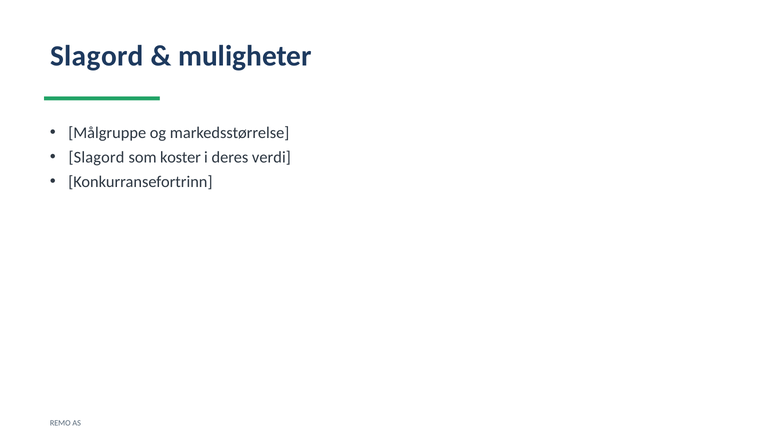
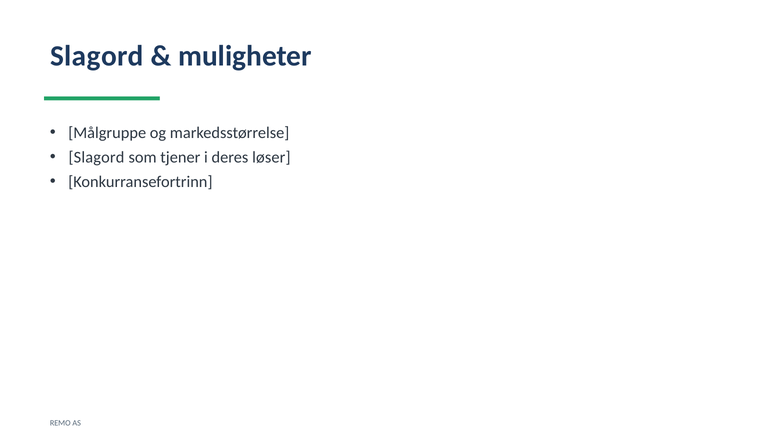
koster: koster -> tjener (180, 157)
verdi: verdi -> løser (271, 157)
